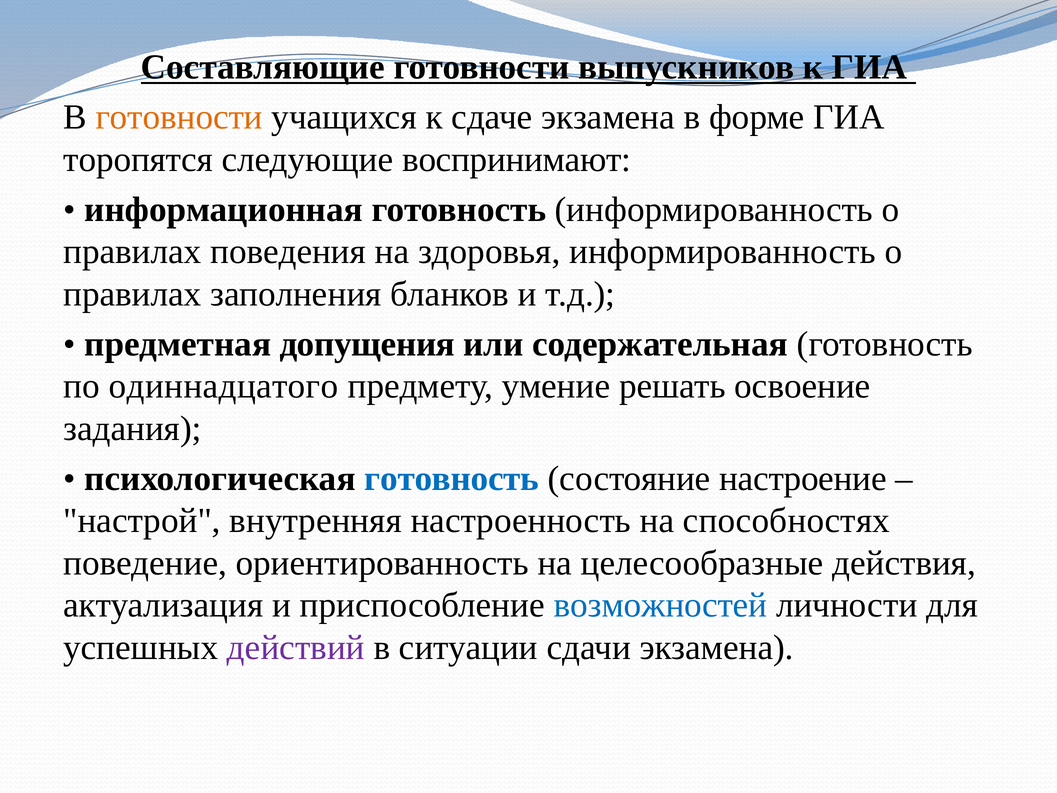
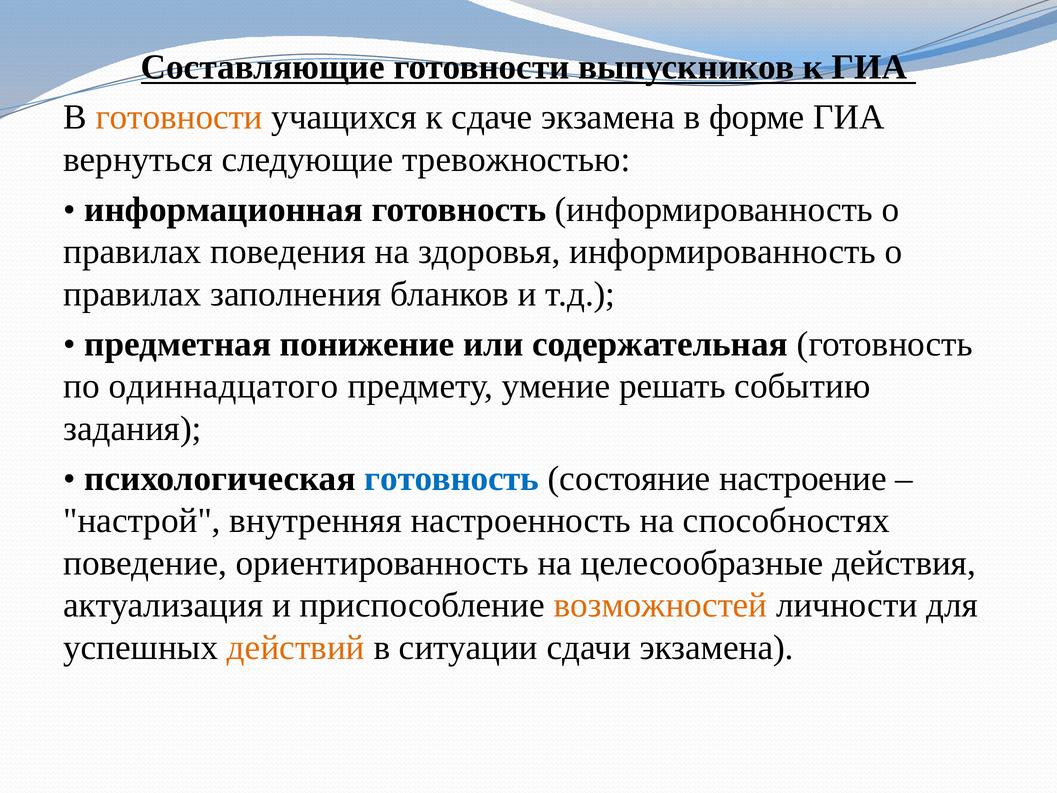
торопятся: торопятся -> вернуться (138, 159)
воспринимают: воспринимают -> тревожностью (516, 159)
допущения: допущения -> понижение (367, 344)
освоение: освоение -> событию (802, 386)
возможностей colour: blue -> orange (660, 605)
действий colour: purple -> orange (296, 647)
